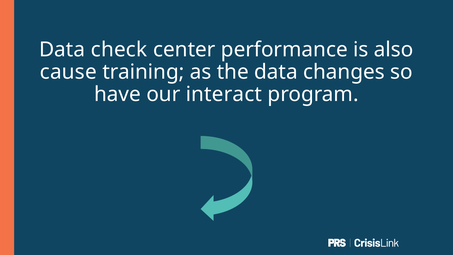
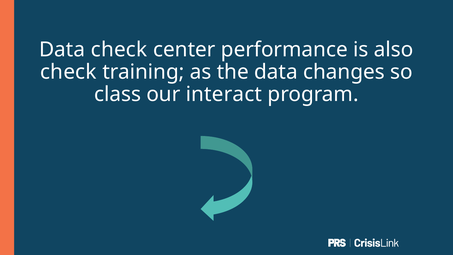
cause: cause -> check (68, 72)
have: have -> class (118, 94)
